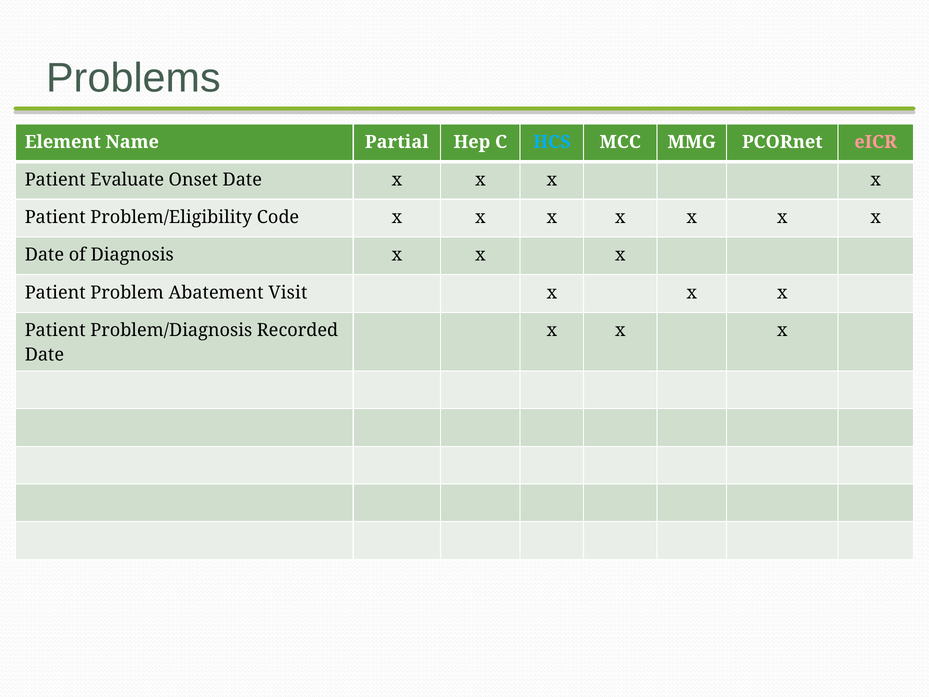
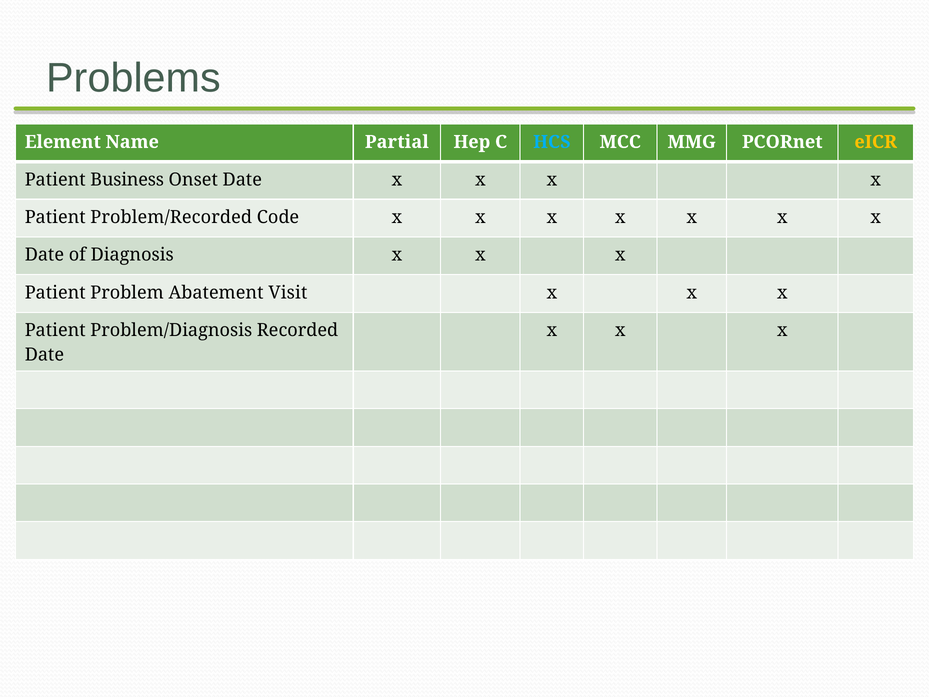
eICR colour: pink -> yellow (876, 142)
Evaluate: Evaluate -> Business (127, 180)
Problem/Eligibility: Problem/Eligibility -> Problem/Recorded (171, 217)
